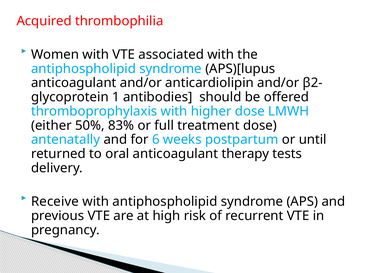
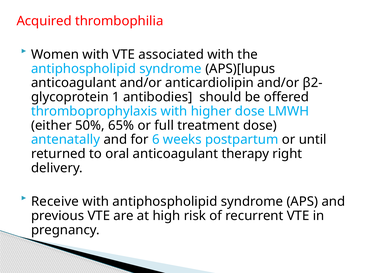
83%: 83% -> 65% (121, 126)
tests: tests -> right (287, 154)
